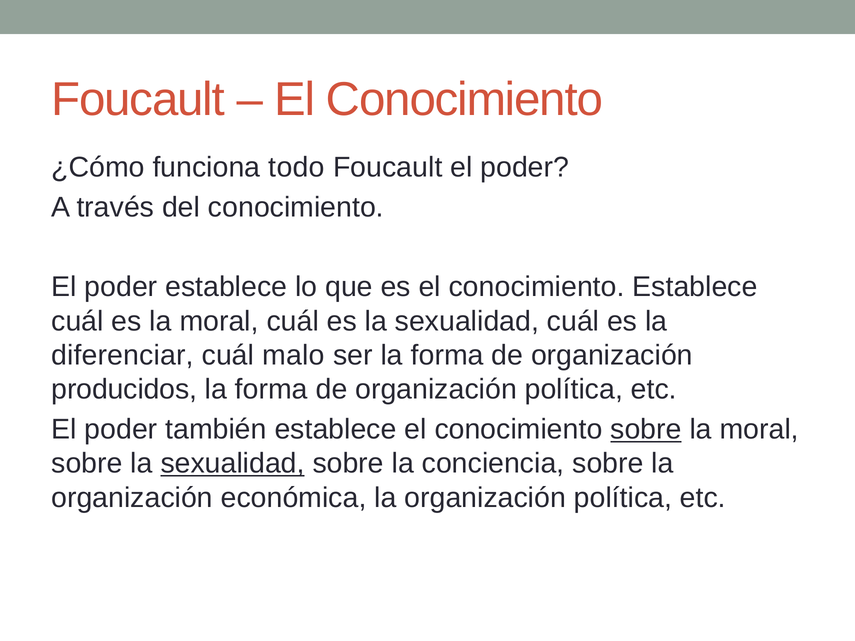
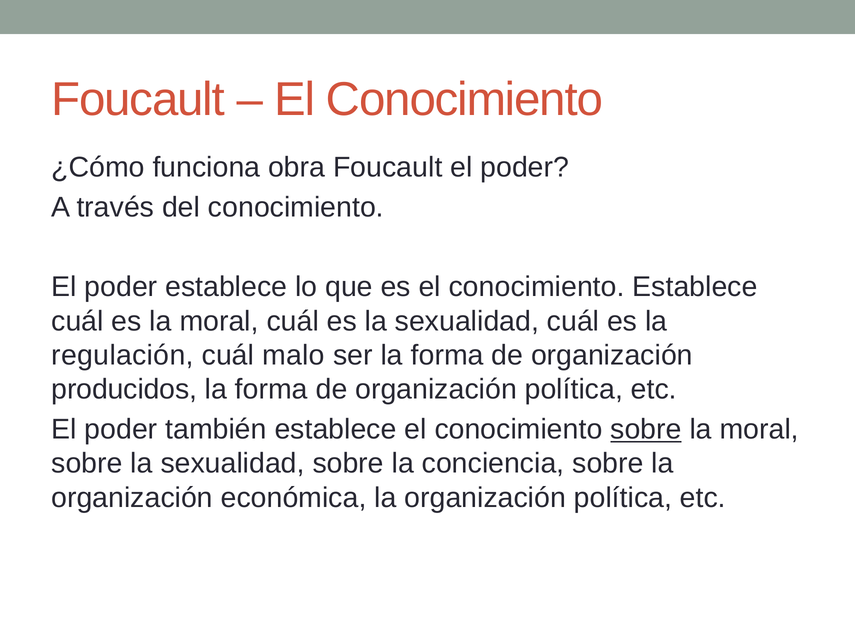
todo: todo -> obra (297, 167)
diferenciar: diferenciar -> regulación (122, 355)
sexualidad underline: present -> none (233, 464)
